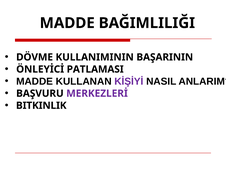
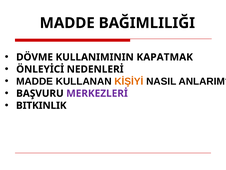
BAŞARININ: BAŞARININ -> KAPATMAK (165, 57)
PATLAMASI: PATLAMASI -> NEDENLERİ (95, 69)
KİŞİYİ colour: purple -> orange (129, 81)
